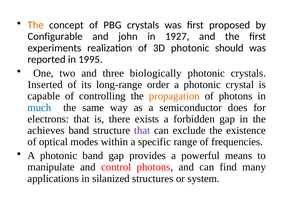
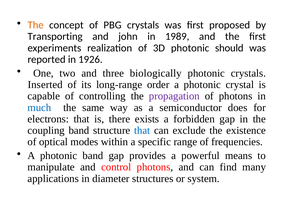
Configurable: Configurable -> Transporting (55, 37)
1927: 1927 -> 1989 (177, 37)
1995: 1995 -> 1926 (90, 59)
propagation colour: orange -> purple (174, 96)
achieves: achieves -> coupling (46, 131)
that colour: purple -> blue (142, 131)
silanized: silanized -> diameter (111, 179)
